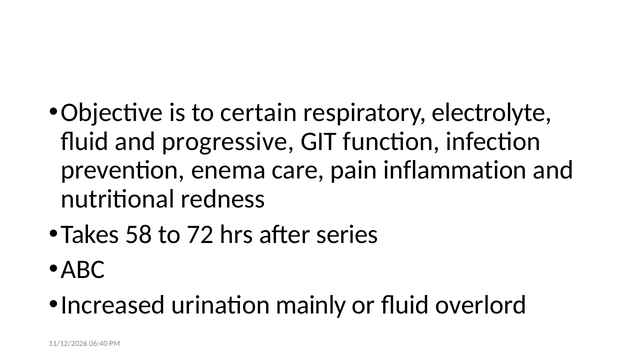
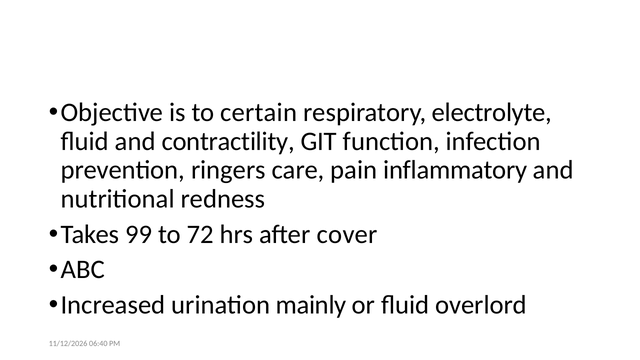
progressive: progressive -> contractility (228, 141)
enema: enema -> ringers (228, 170)
inflammation: inflammation -> inflammatory (455, 170)
58: 58 -> 99 (139, 234)
series: series -> cover (347, 234)
